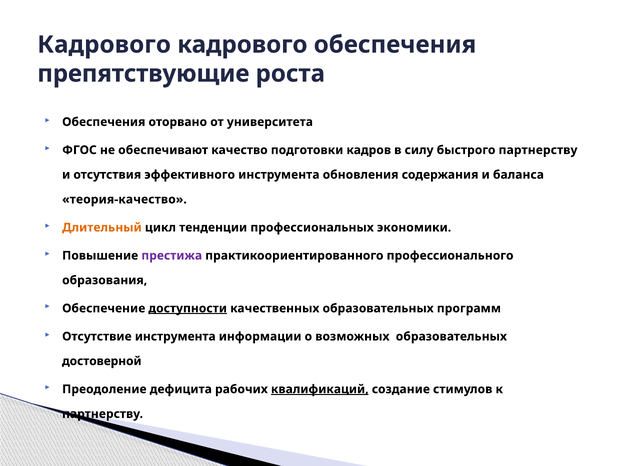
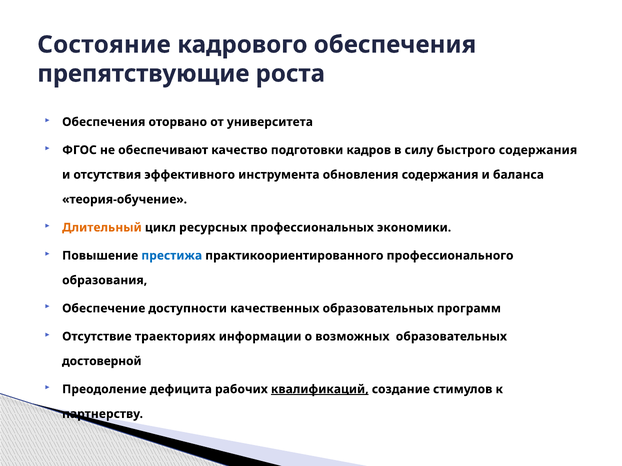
Кадрового: Кадрового -> Состояние (104, 45)
быстрого партнерству: партнерству -> содержания (538, 150)
теория-качество: теория-качество -> теория-обучение (125, 200)
тенденции: тенденции -> ресурсных (213, 228)
престижа colour: purple -> blue (172, 256)
доступности underline: present -> none (188, 309)
Отсутствие инструмента: инструмента -> траекториях (175, 337)
